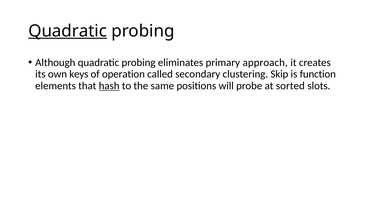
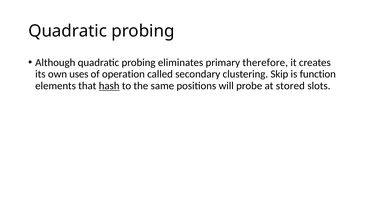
Quadratic underline: present -> none (68, 31)
approach: approach -> therefore (265, 63)
keys: keys -> uses (79, 74)
sorted: sorted -> stored (290, 86)
